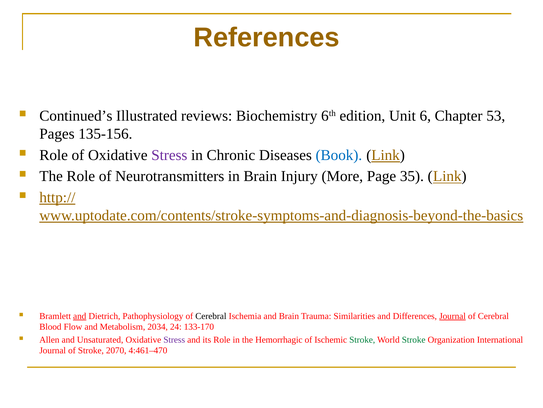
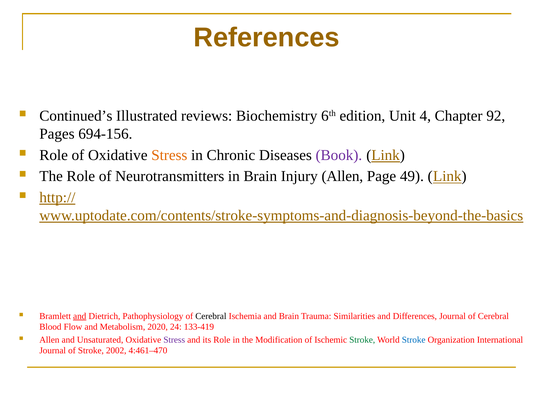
6: 6 -> 4 (425, 116)
53: 53 -> 92 (496, 116)
135-156: 135-156 -> 694-156 (105, 134)
Stress colour: purple -> orange (169, 155)
Book colour: blue -> purple (339, 155)
Injury More: More -> Allen (342, 176)
35: 35 -> 49 (412, 176)
Journal underline: present -> none (452, 316)
2034: 2034 -> 2020 (158, 326)
133-170: 133-170 -> 133-419 (199, 326)
Hemorrhagic: Hemorrhagic -> Modification (279, 339)
Stroke colour: green -> blue (414, 339)
2070: 2070 -> 2002 (116, 350)
